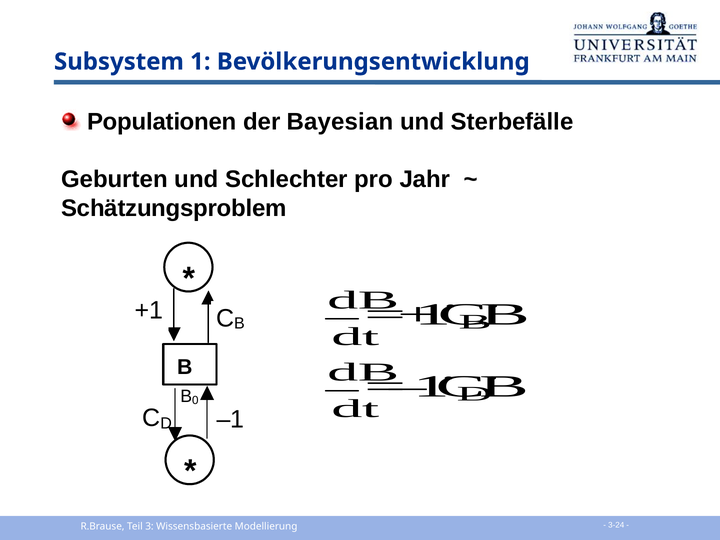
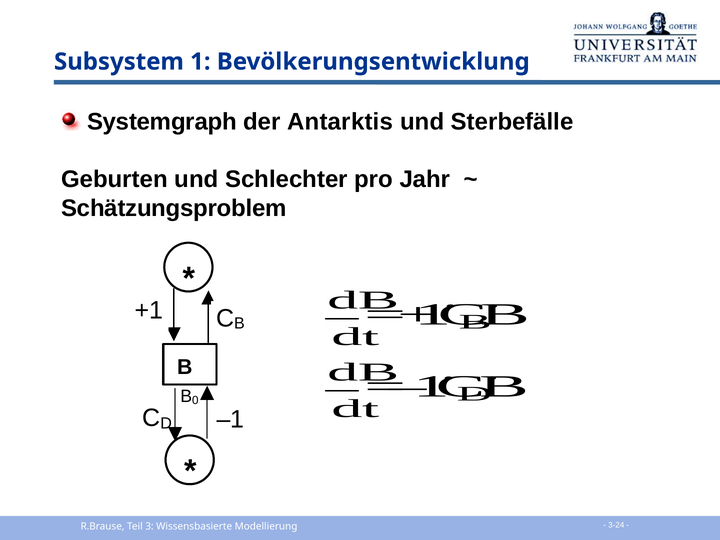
Populationen: Populationen -> Systemgraph (162, 122)
Bayesian: Bayesian -> Antarktis (340, 122)
